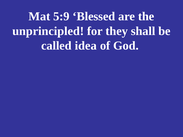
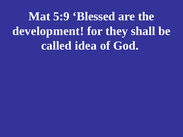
unprincipled: unprincipled -> development (48, 31)
